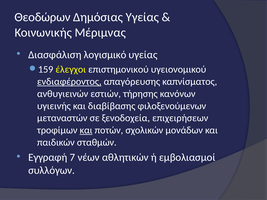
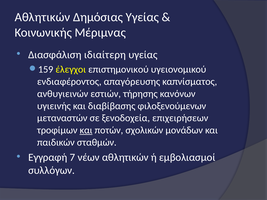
Θεοδώρων: Θεοδώρων -> Αθλητικών (42, 17)
λογισμικό: λογισμικό -> ιδιαίτερη (105, 55)
ενδιαφέροντος underline: present -> none (69, 82)
